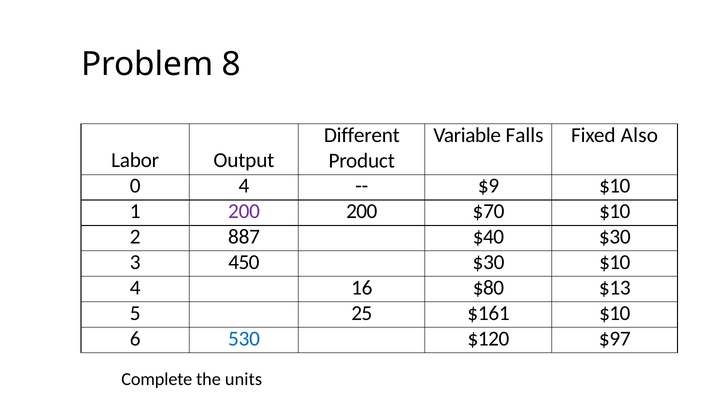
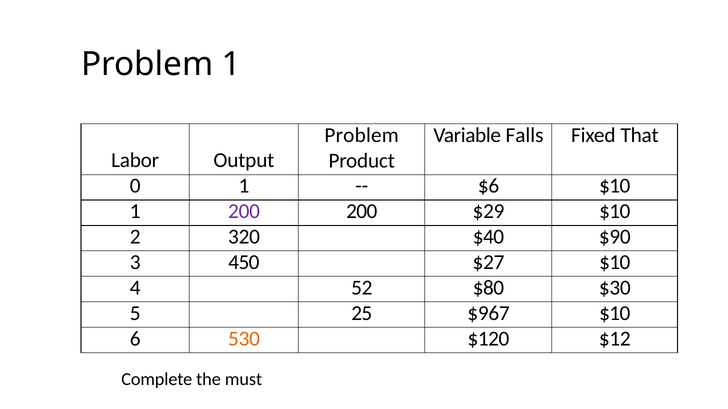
Problem 8: 8 -> 1 (231, 64)
Different: Different -> Problem (362, 135)
Also: Also -> That (640, 135)
0 4: 4 -> 1 (244, 186)
$9: $9 -> $6 (489, 186)
$70: $70 -> $29 (489, 212)
887: 887 -> 320 (244, 237)
$40 $30: $30 -> $90 (615, 237)
450 $30: $30 -> $27 (489, 263)
16: 16 -> 52 (362, 288)
$13: $13 -> $30 (615, 288)
$161: $161 -> $967 (489, 314)
530 colour: blue -> orange (244, 339)
$97: $97 -> $12 (615, 339)
units: units -> must (244, 380)
